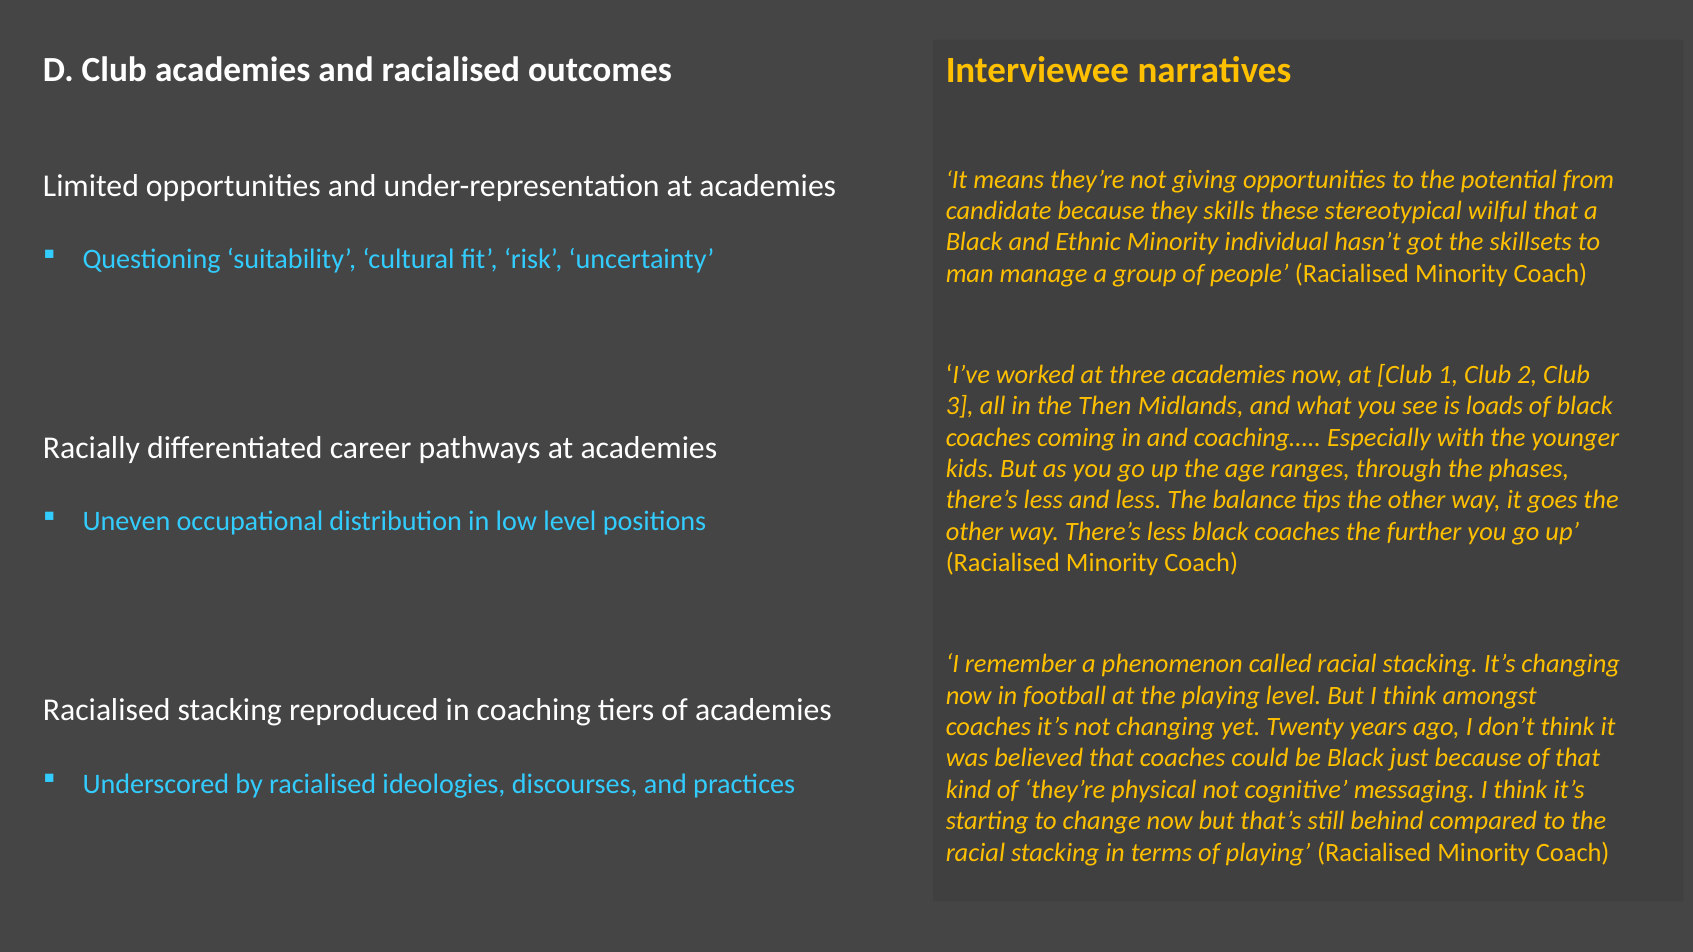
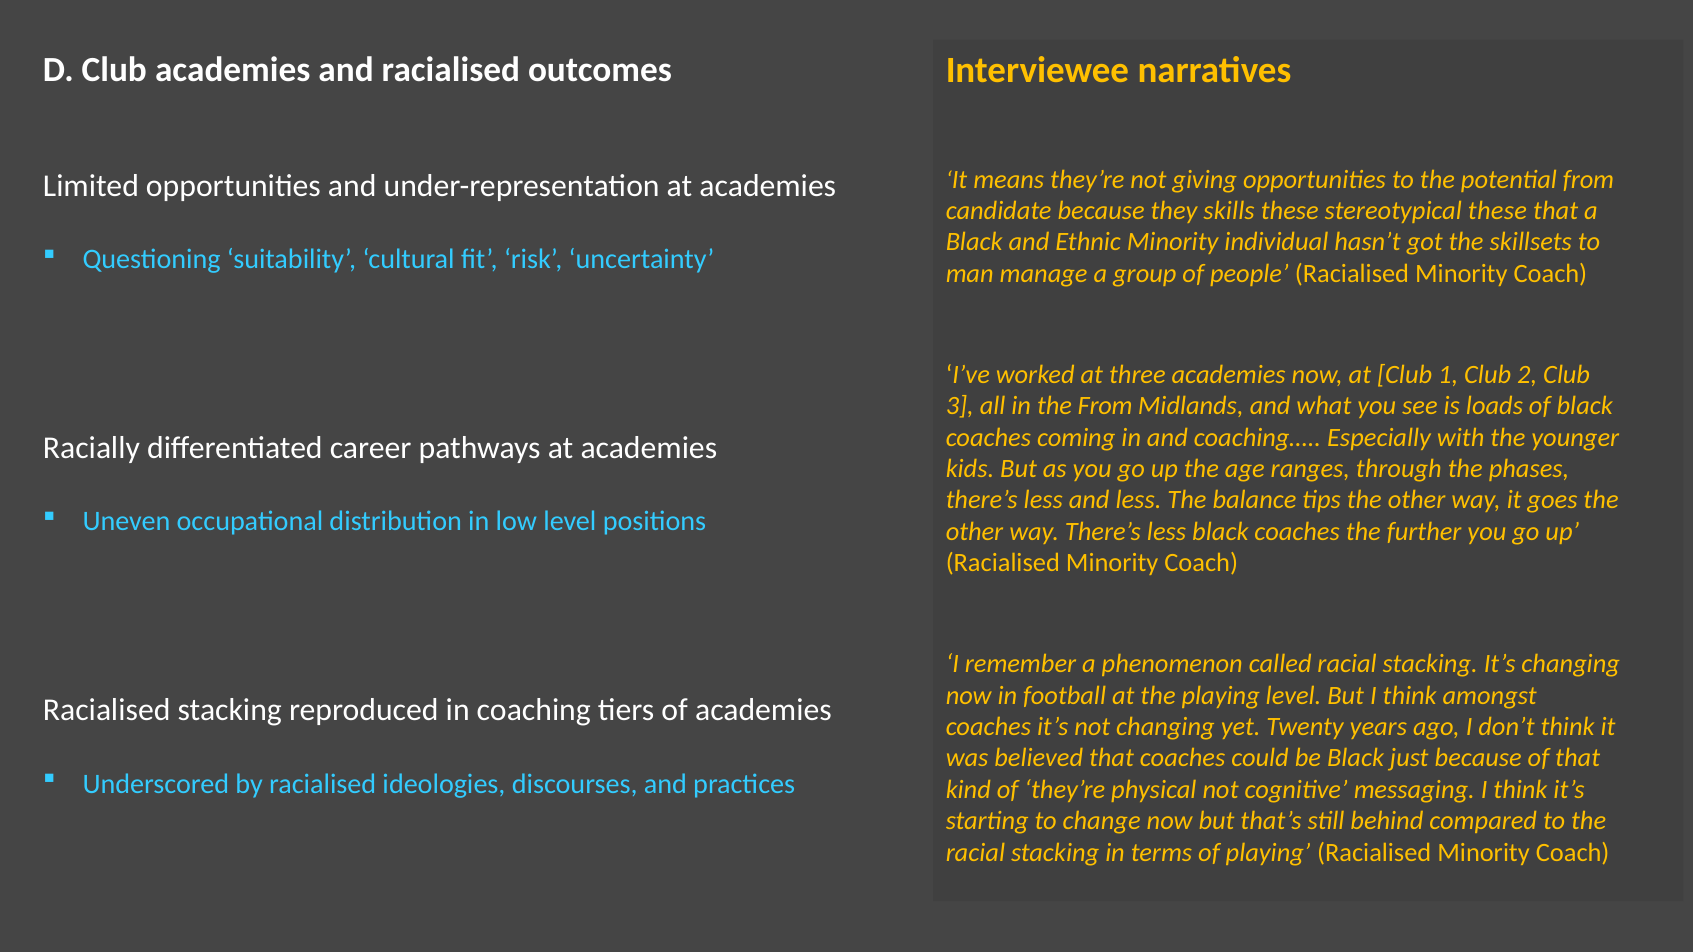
stereotypical wilful: wilful -> these (1497, 211)
the Then: Then -> From (1105, 406)
